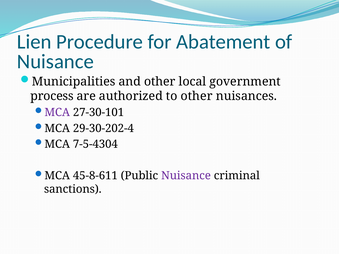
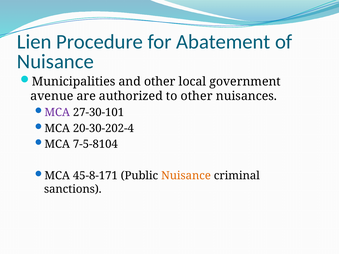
process: process -> avenue (52, 96)
29-30-202-4: 29-30-202-4 -> 20-30-202-4 (103, 128)
7-5-4304: 7-5-4304 -> 7-5-8104 (95, 144)
45-8-611: 45-8-611 -> 45-8-171 (95, 176)
Nuisance colour: purple -> orange (186, 176)
